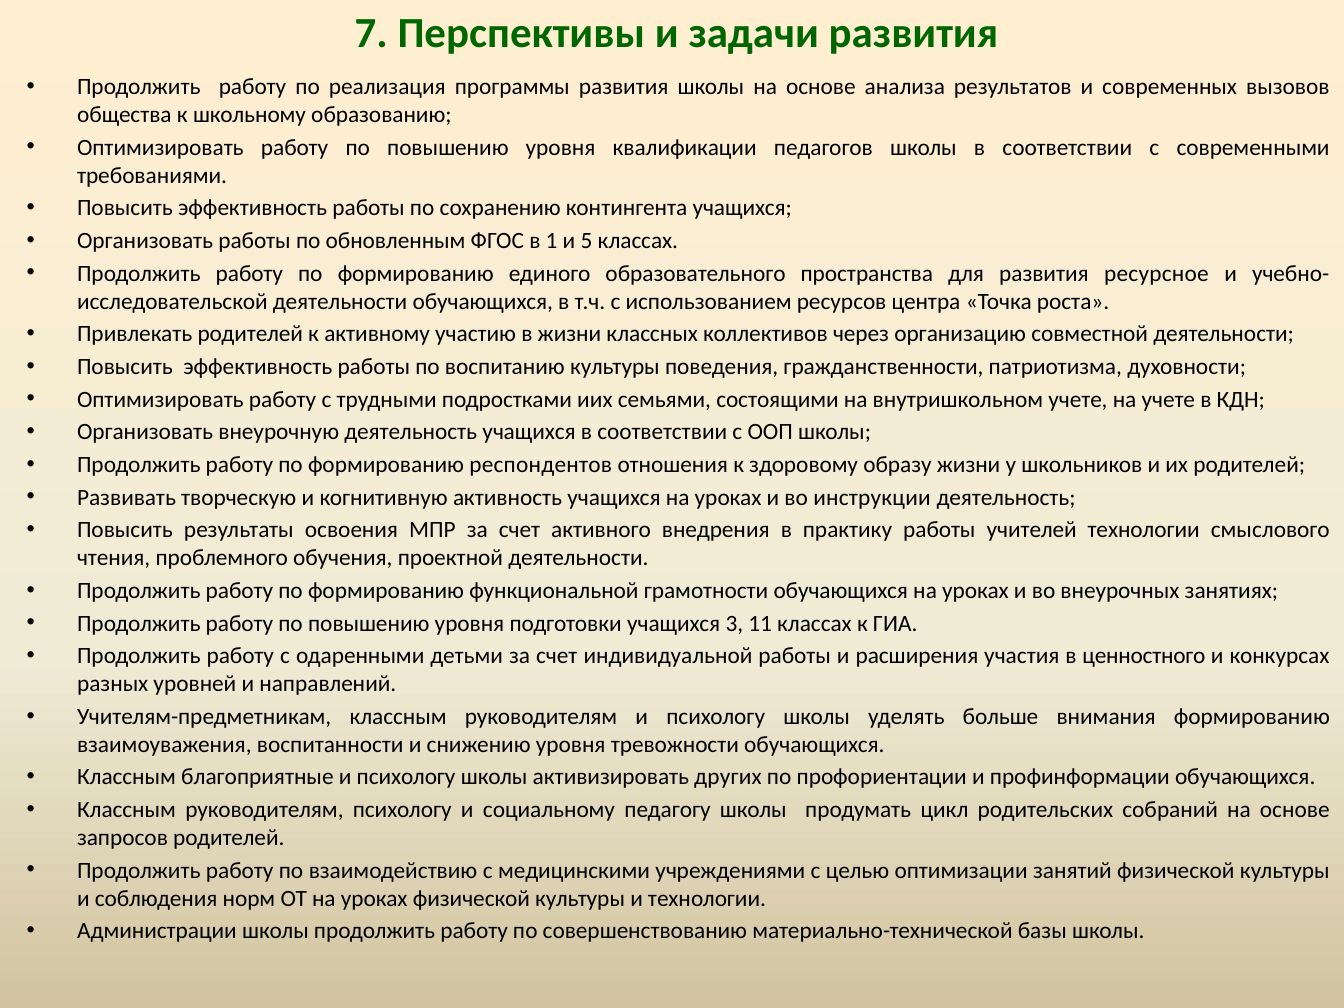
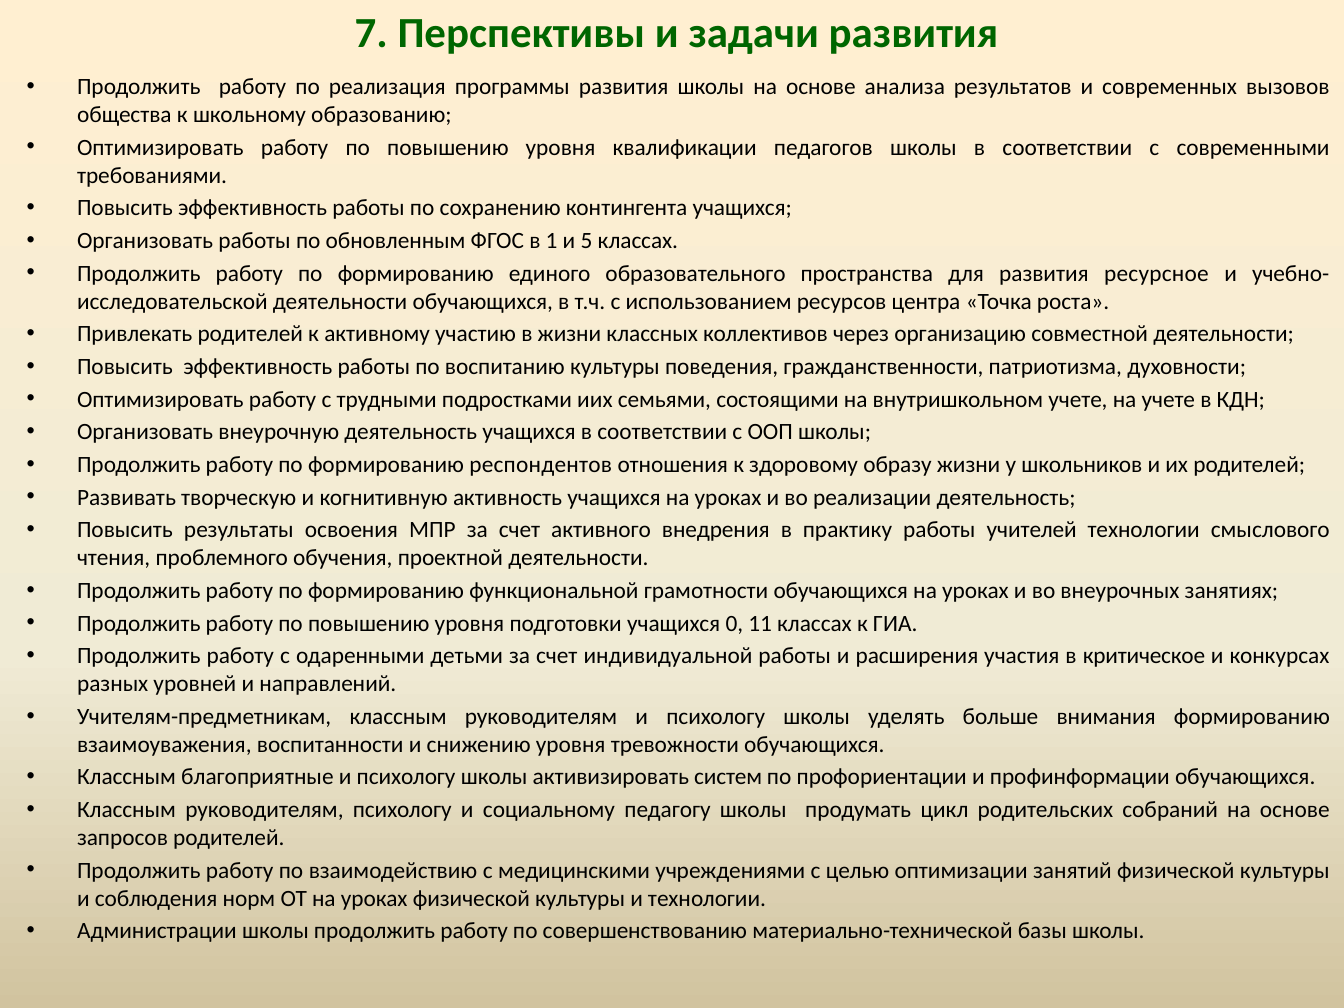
инструкции: инструкции -> реализации (872, 497)
3: 3 -> 0 (734, 623)
ценностного: ценностного -> критическое (1144, 656)
других: других -> систем (728, 777)
